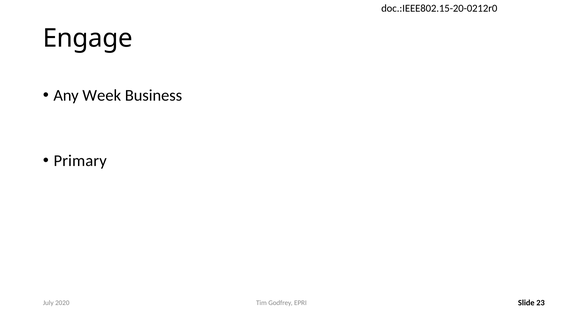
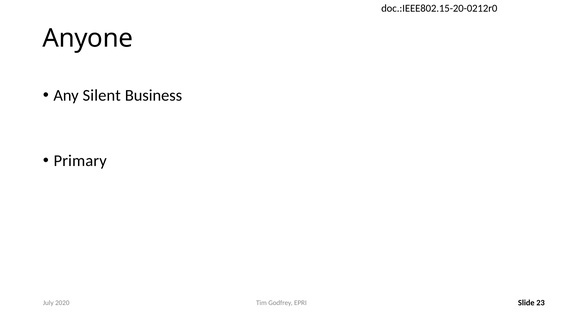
Engage: Engage -> Anyone (88, 38)
Week: Week -> Silent (102, 95)
